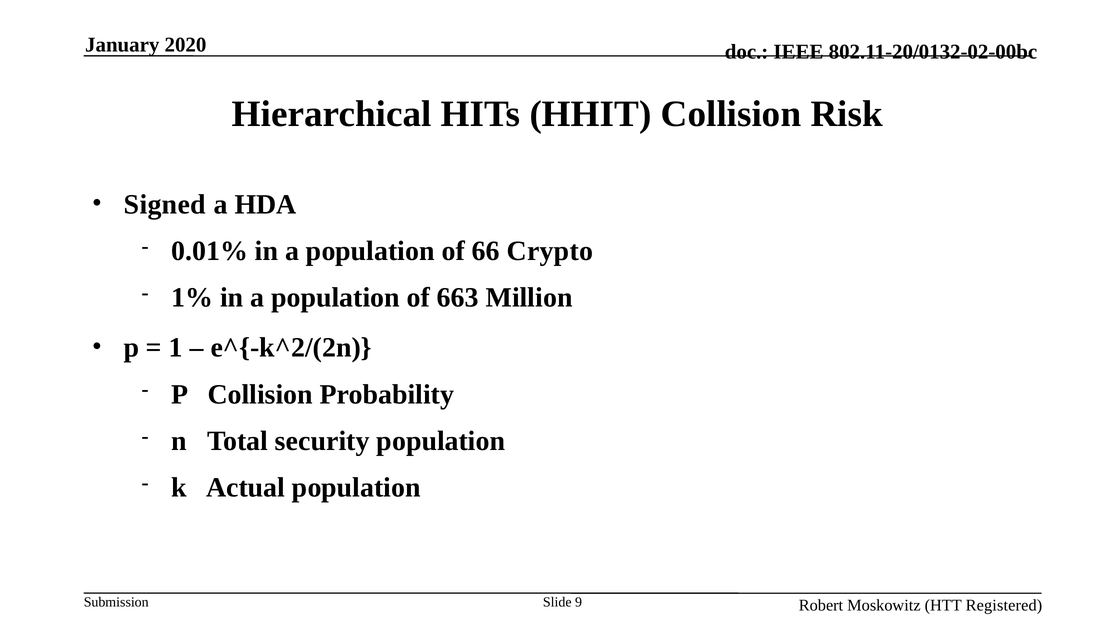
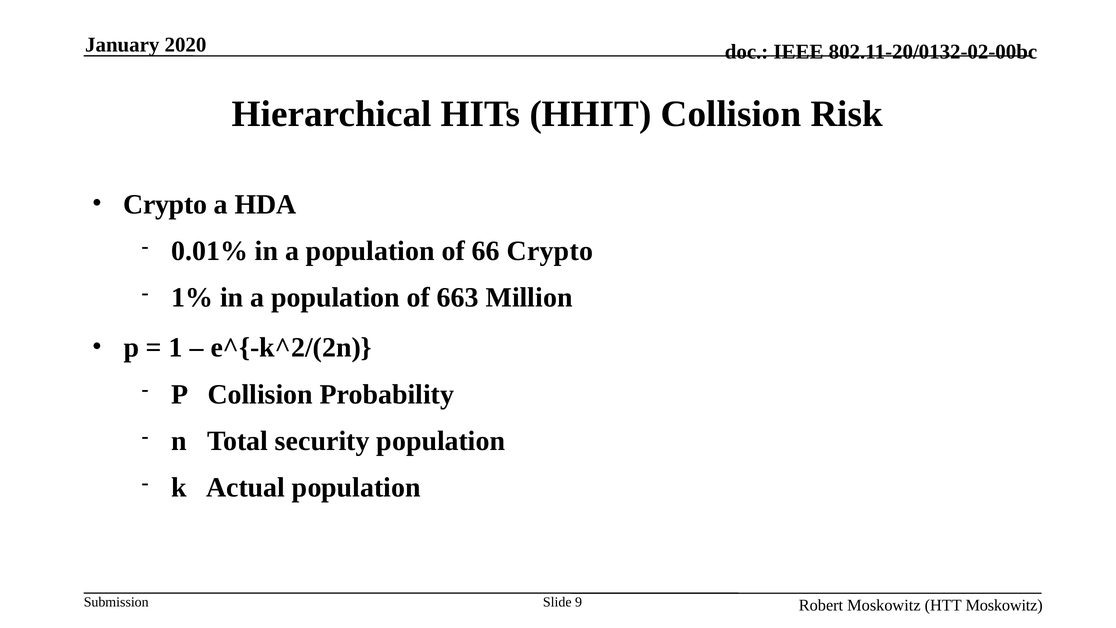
Signed: Signed -> Crypto (165, 204)
HTT Registered: Registered -> Moskowitz (1004, 605)
